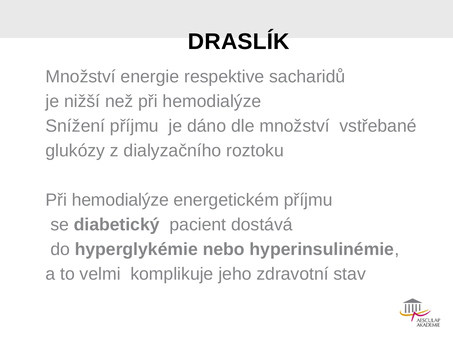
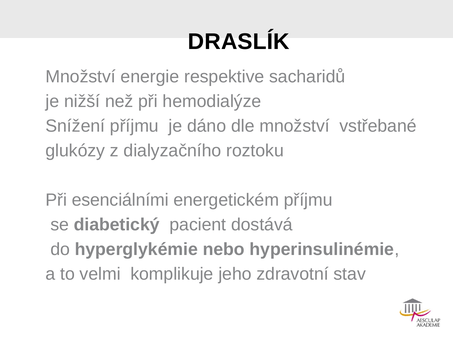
hemodialýze: hemodialýze -> esenciálními (120, 200)
